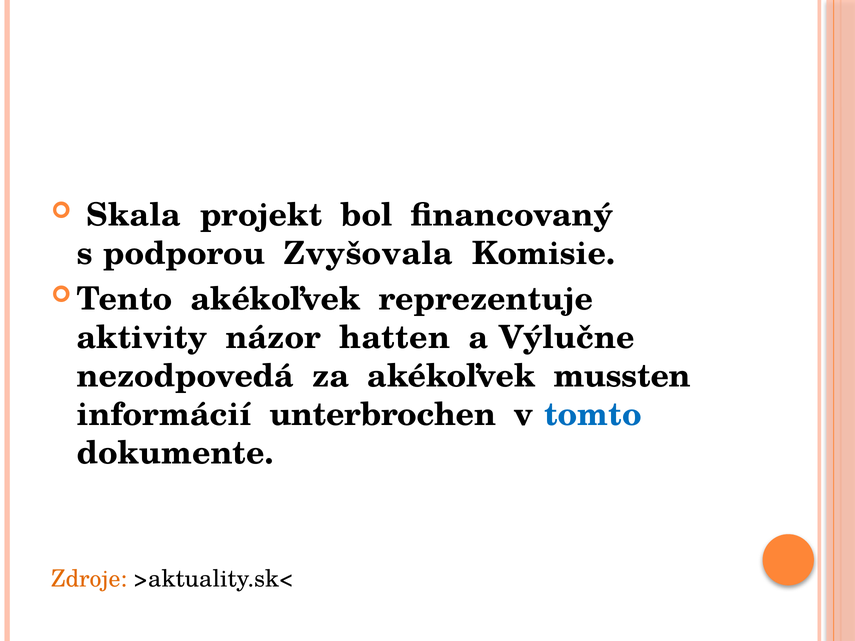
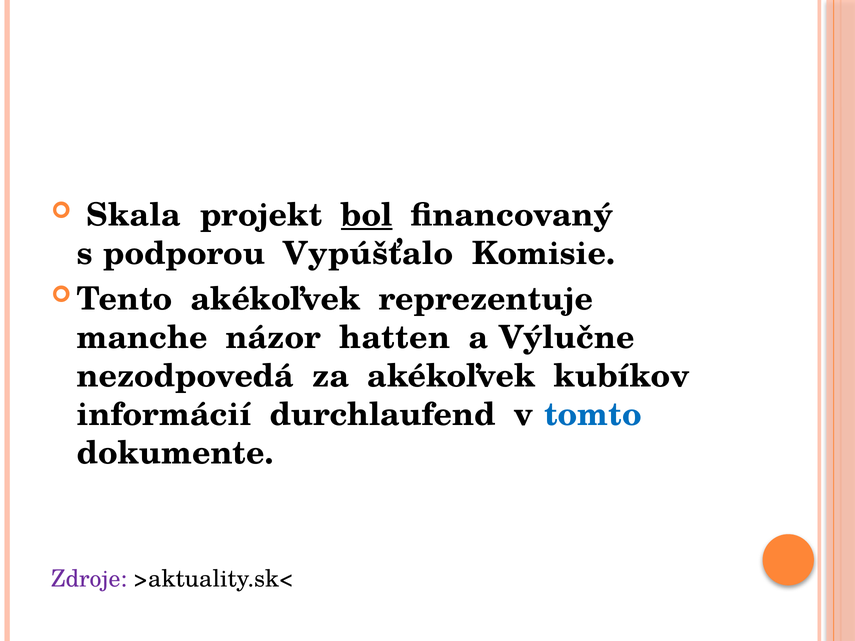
bol underline: none -> present (367, 215)
Zvyšovala: Zvyšovala -> Vypúšťalo (368, 254)
aktivity: aktivity -> manche (142, 338)
mussten: mussten -> kubíkov (622, 376)
unterbrochen: unterbrochen -> durchlaufend (383, 415)
Zdroje colour: orange -> purple (89, 579)
